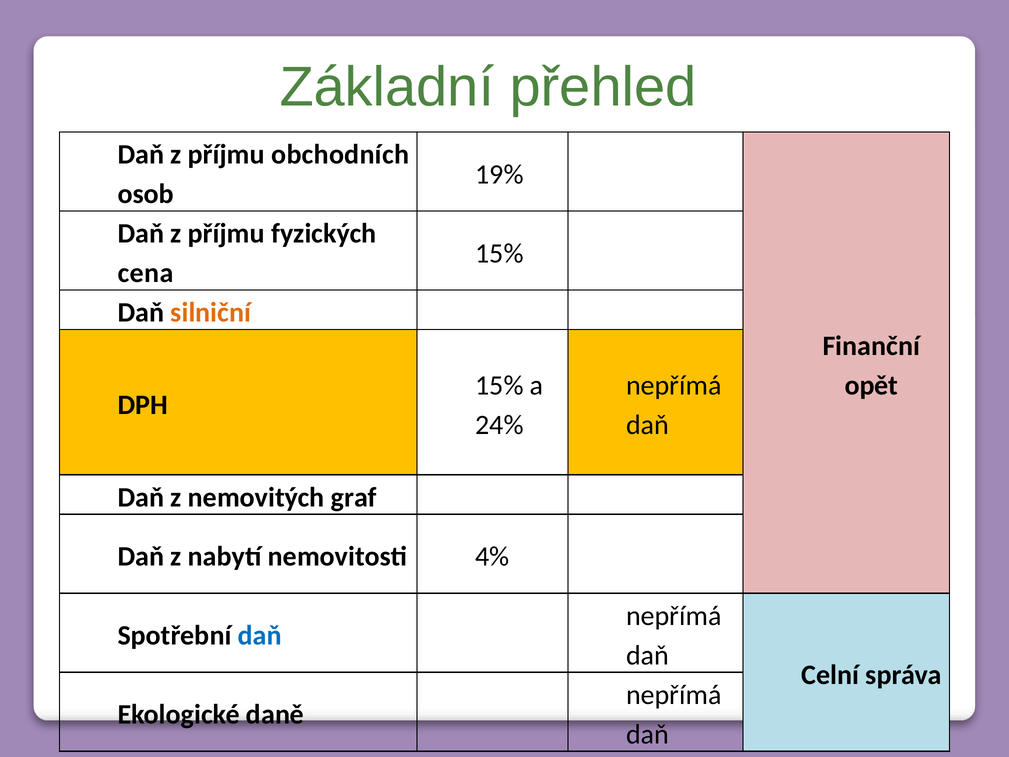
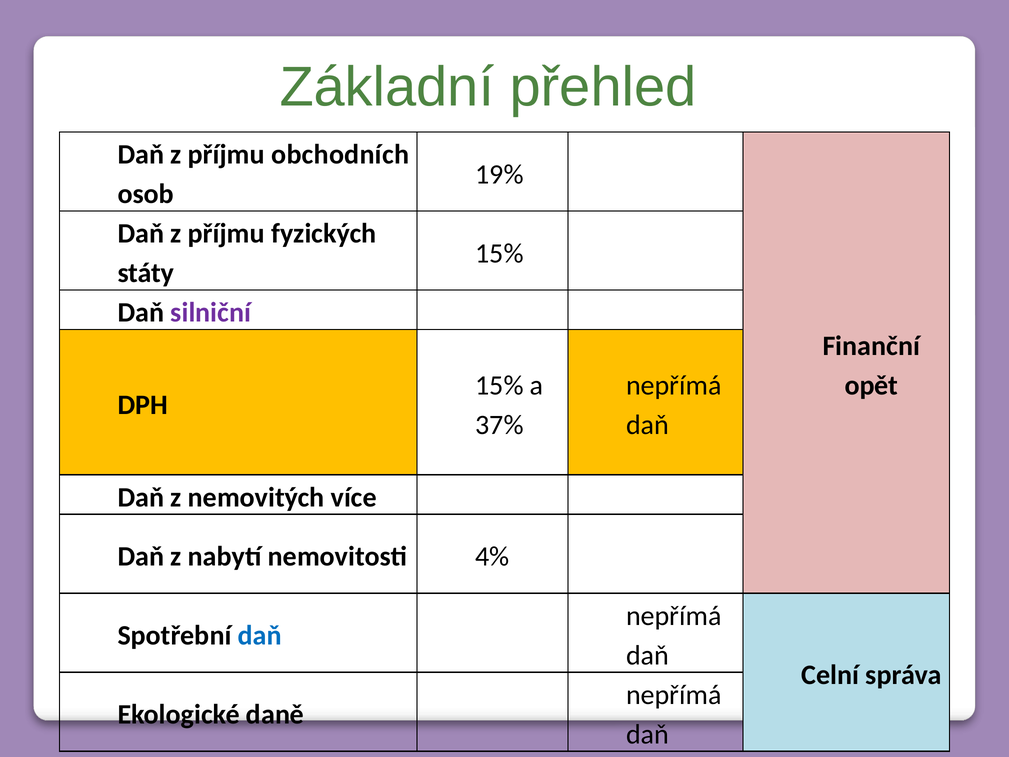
cena: cena -> státy (146, 273)
silniční colour: orange -> purple (211, 313)
24%: 24% -> 37% (499, 425)
graf: graf -> více (354, 497)
